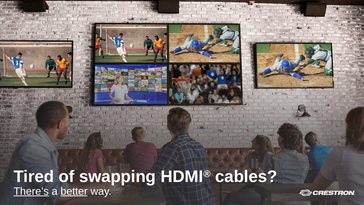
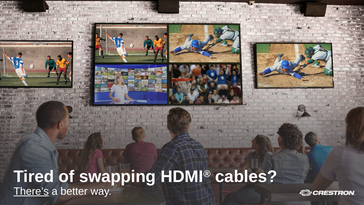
better underline: present -> none (74, 191)
